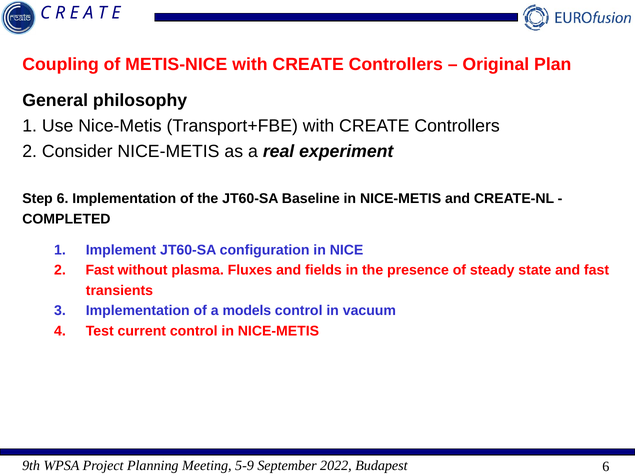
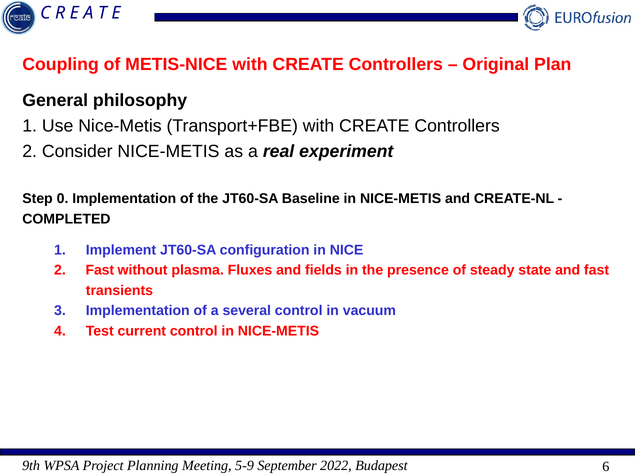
Step 6: 6 -> 0 (63, 199)
models: models -> several (247, 311)
